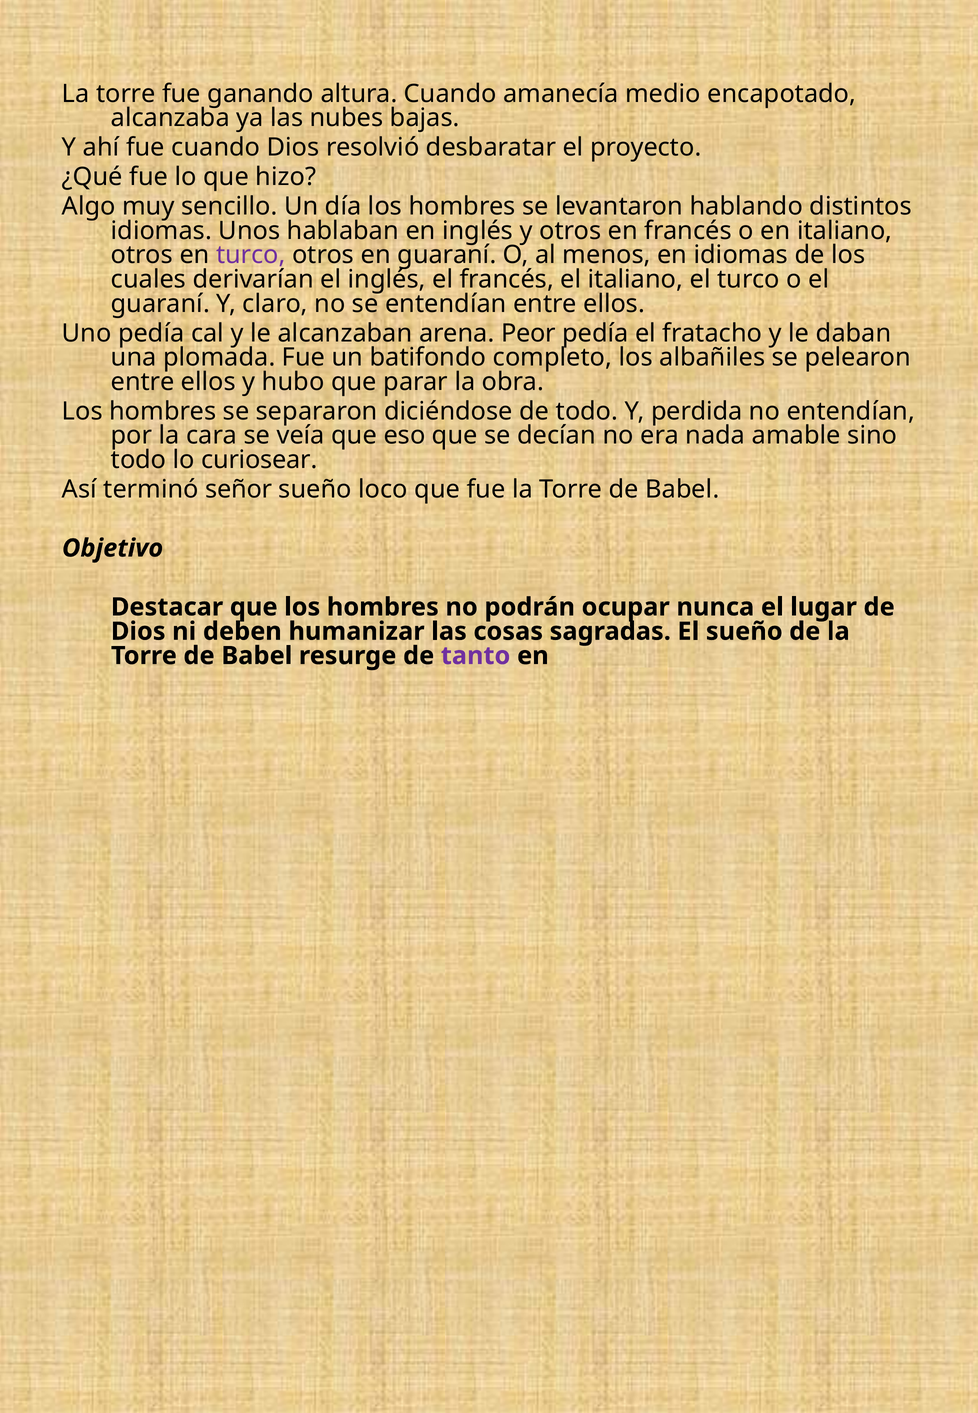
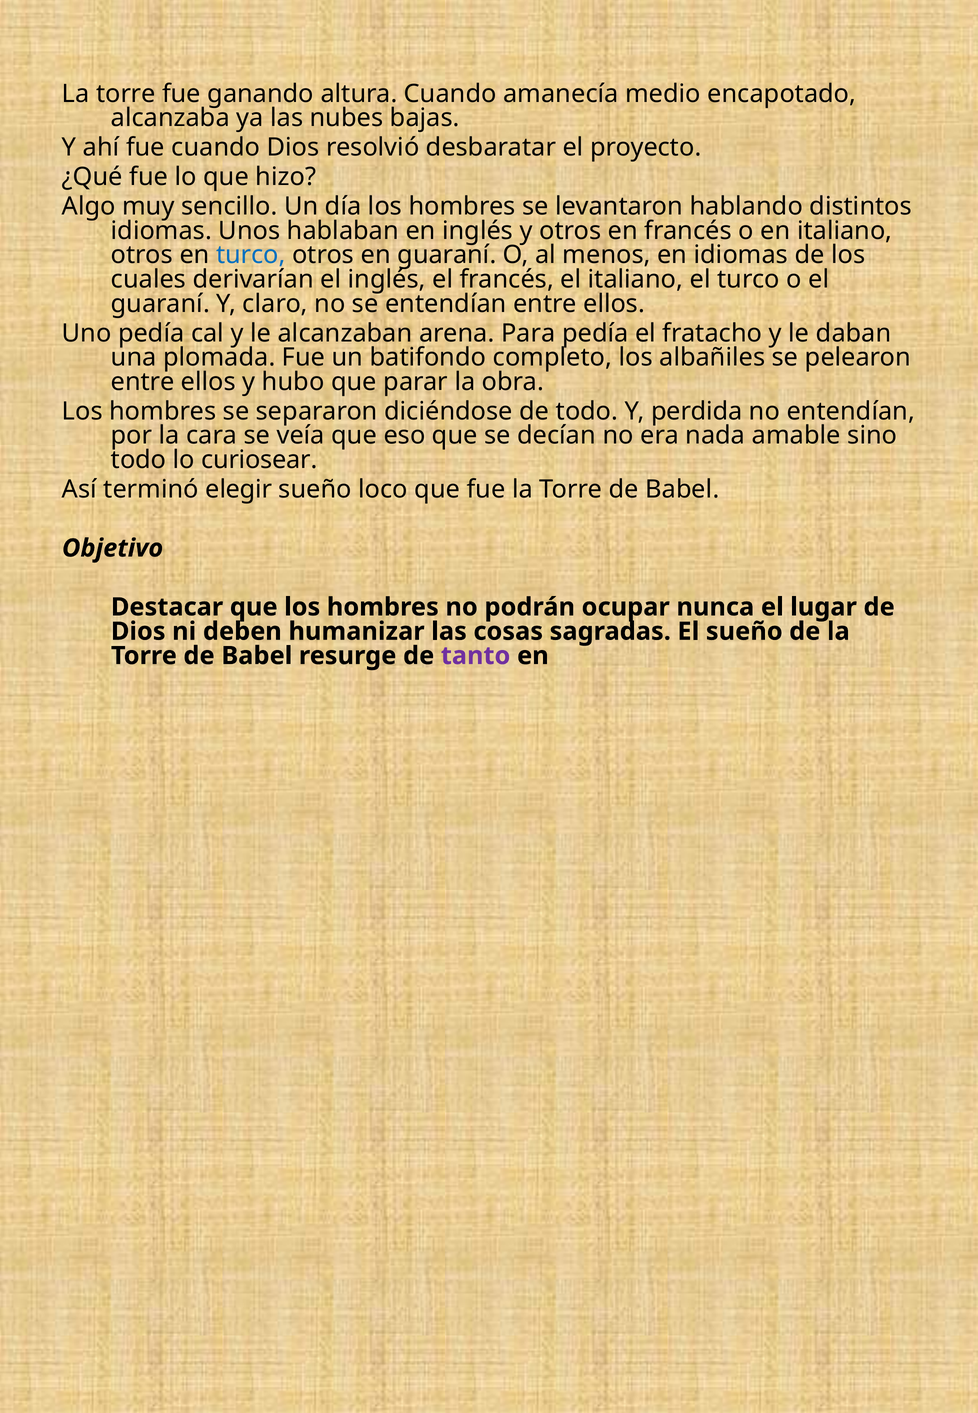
turco colour: purple -> blue (251, 255)
Peor: Peor -> Para (528, 333)
señor: señor -> elegir (239, 489)
